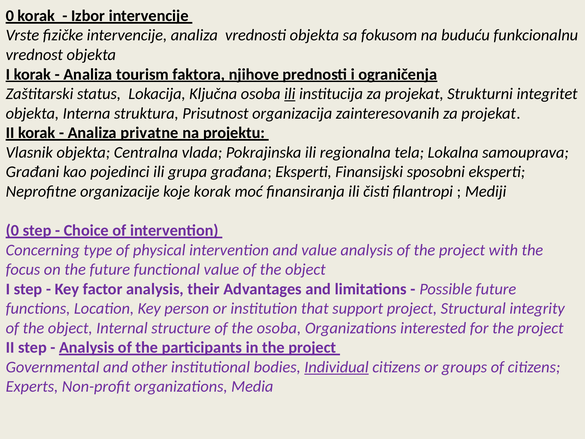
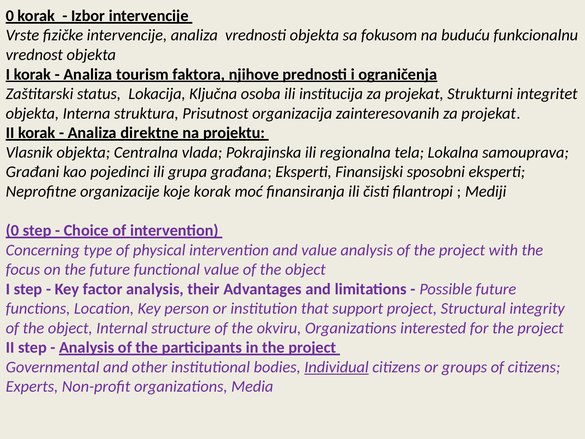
ili underline: present -> none (290, 94)
privatne: privatne -> direktne (150, 133)
the osoba: osoba -> okviru (279, 328)
